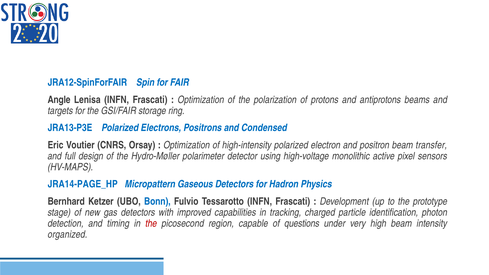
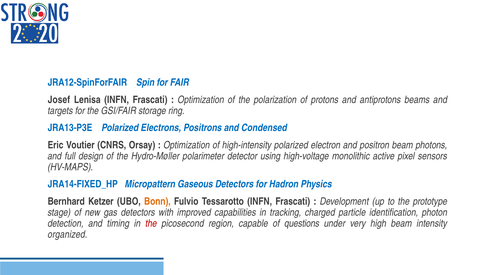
Angle: Angle -> Josef (59, 100)
transfer: transfer -> photons (432, 145)
JRA14-PAGE_HP: JRA14-PAGE_HP -> JRA14-FIXED_HP (83, 184)
Bonn colour: blue -> orange (157, 201)
